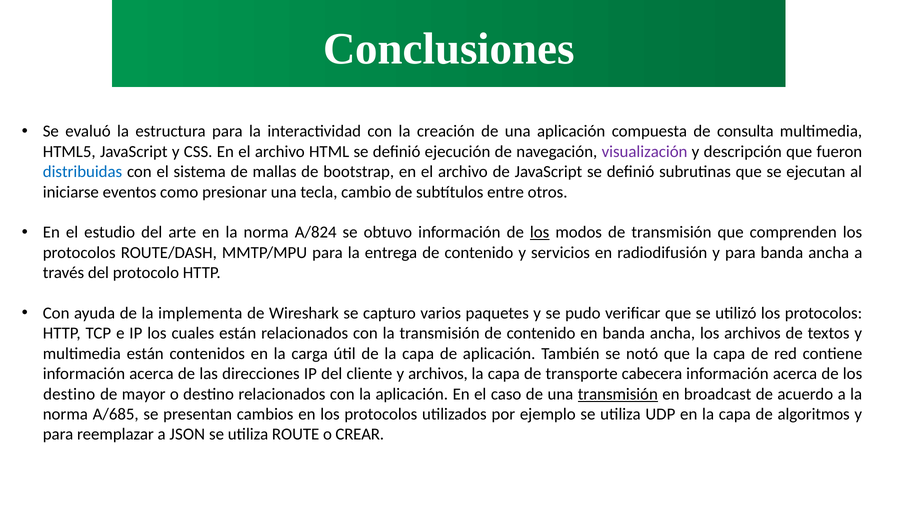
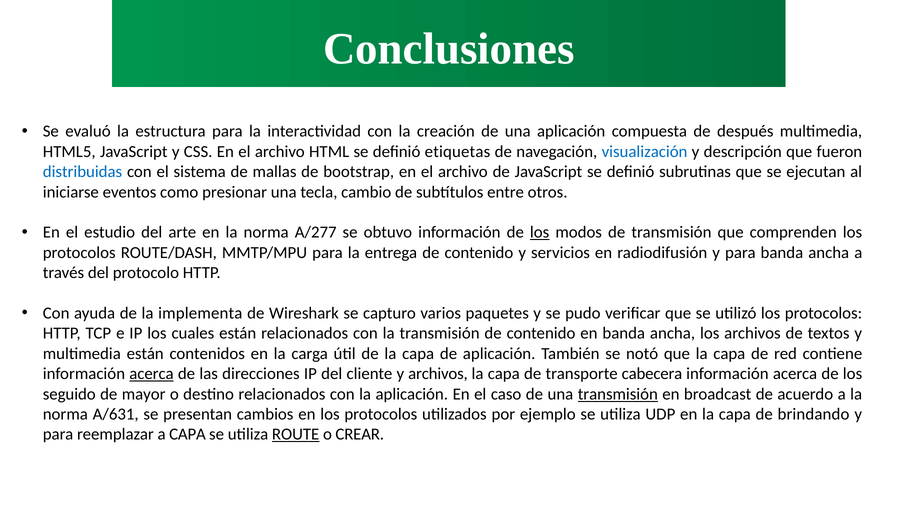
consulta: consulta -> después (745, 131)
ejecución: ejecución -> etiquetas (457, 152)
visualización colour: purple -> blue (645, 152)
A/824: A/824 -> A/277 (316, 232)
acerca underline: none -> present (151, 374)
destino: destino -> seguido (69, 394)
A/685: A/685 -> A/631 (116, 414)
algoritmos: algoritmos -> brindando (813, 414)
a JSON: JSON -> CAPA (187, 435)
ROUTE underline: none -> present (296, 435)
